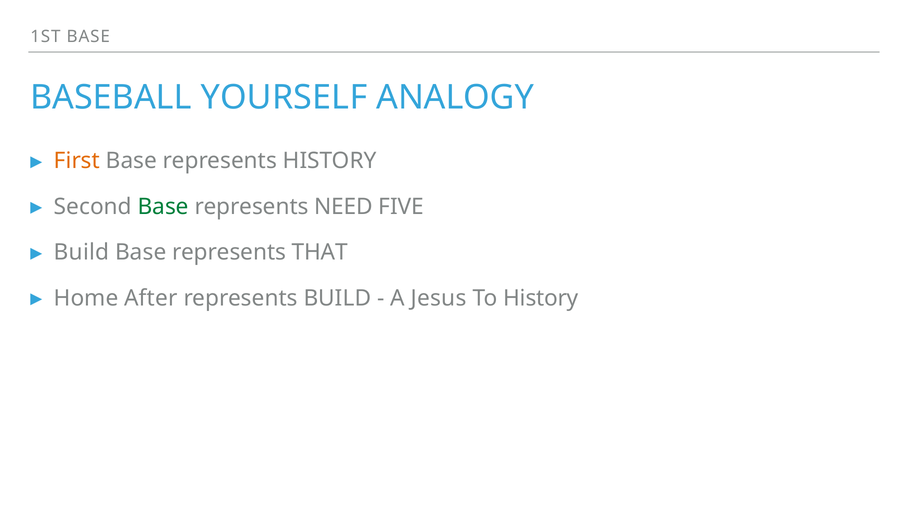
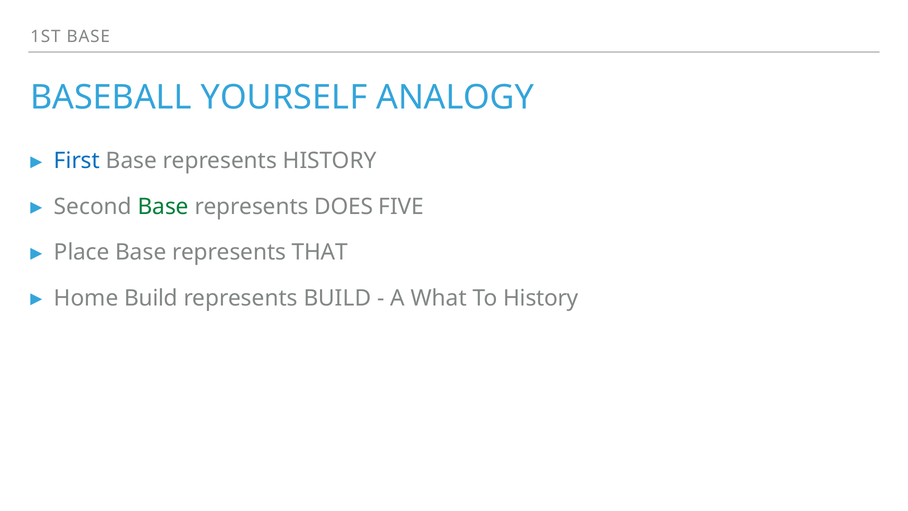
First colour: orange -> blue (77, 161)
NEED: NEED -> DOES (344, 207)
Build: Build -> Place (82, 252)
Home After: After -> Build (151, 298)
Jesus: Jesus -> What (439, 298)
